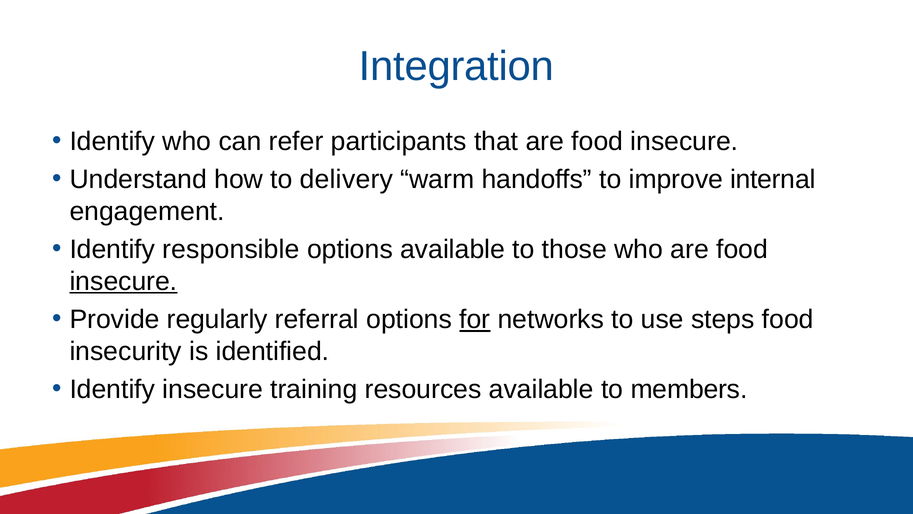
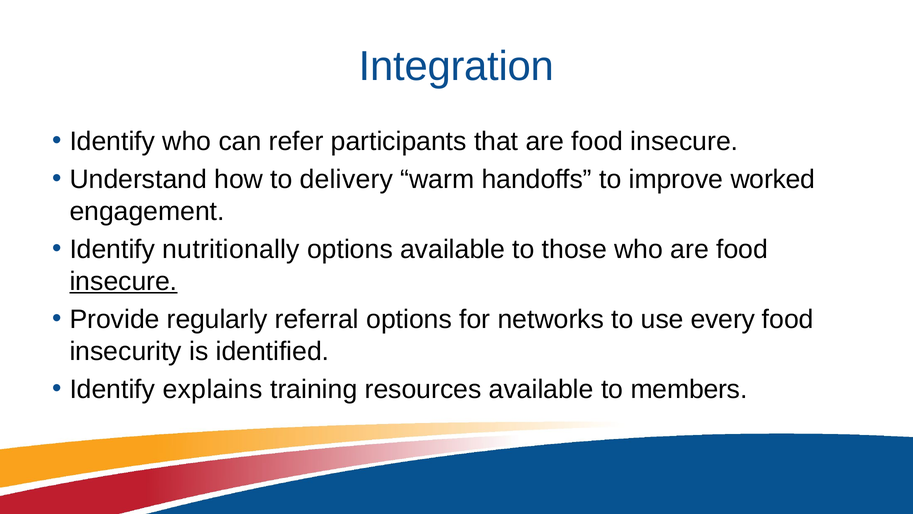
internal: internal -> worked (773, 179)
responsible: responsible -> nutritionally (231, 249)
for underline: present -> none (475, 319)
steps: steps -> every (723, 319)
Identify insecure: insecure -> explains (213, 389)
